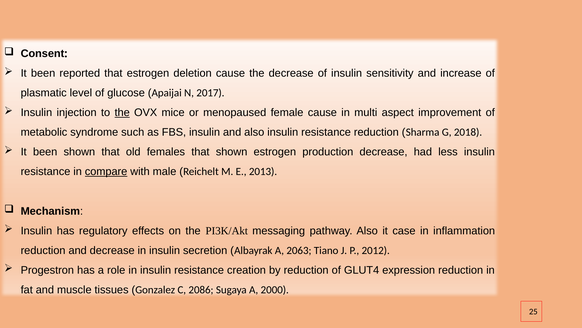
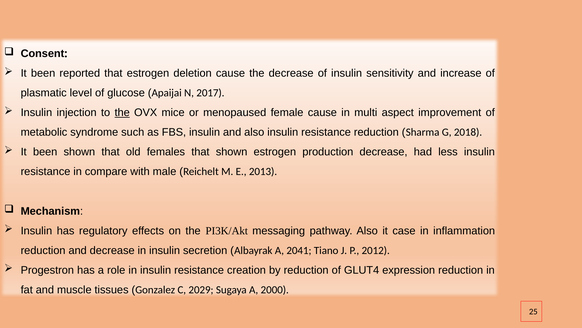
compare underline: present -> none (106, 171)
2063: 2063 -> 2041 (299, 250)
2086: 2086 -> 2029 (201, 289)
